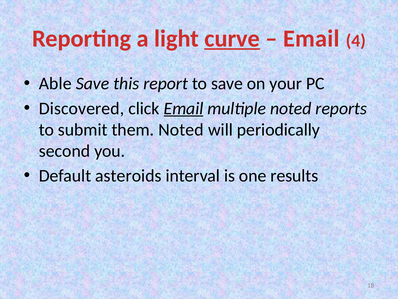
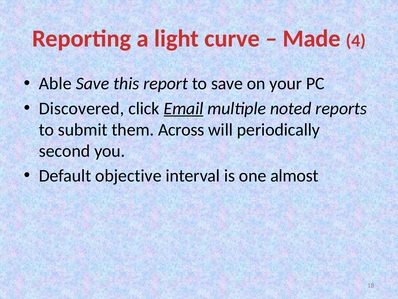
curve underline: present -> none (232, 39)
Email: Email -> Made (312, 39)
them Noted: Noted -> Across (181, 129)
asteroids: asteroids -> objective (128, 176)
results: results -> almost (294, 176)
